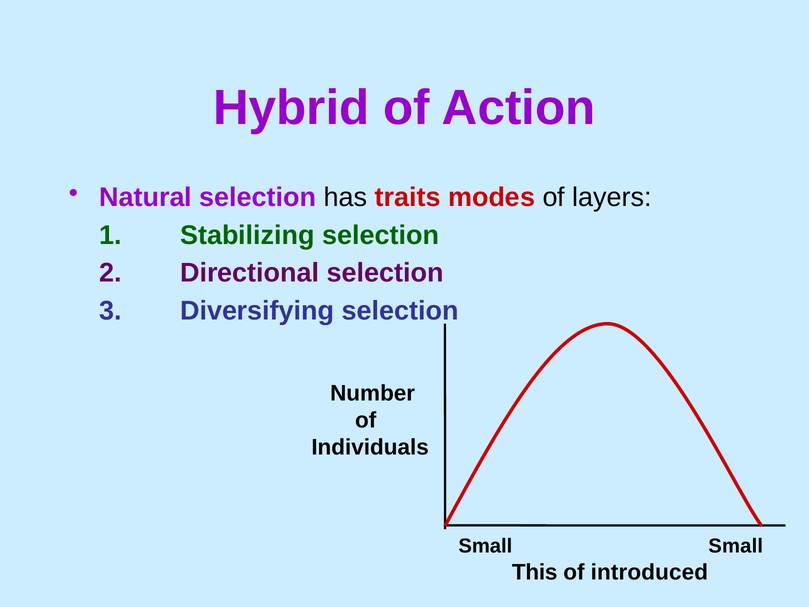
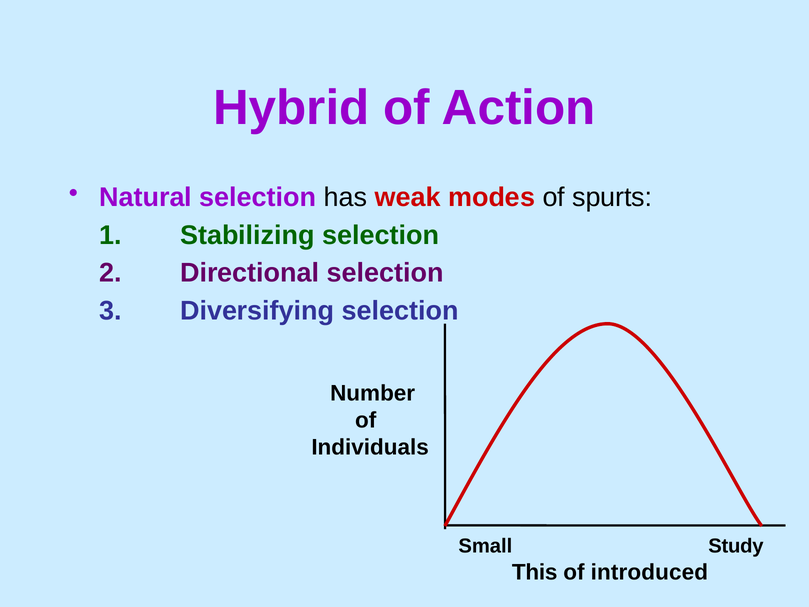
traits: traits -> weak (408, 197)
layers: layers -> spurts (612, 197)
Small Small: Small -> Study (736, 546)
